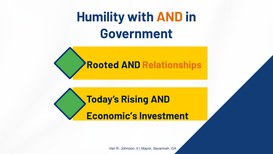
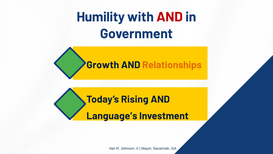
AND colour: orange -> red (170, 17)
Rooted: Rooted -> Growth (103, 65)
Economic’s: Economic’s -> Language’s (112, 116)
